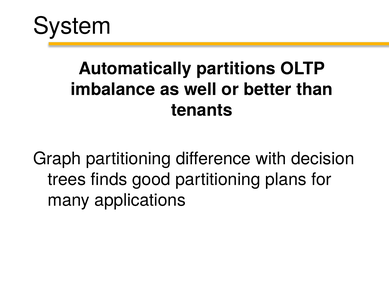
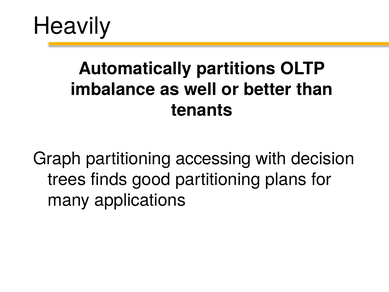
System: System -> Heavily (72, 26)
difference: difference -> accessing (213, 159)
